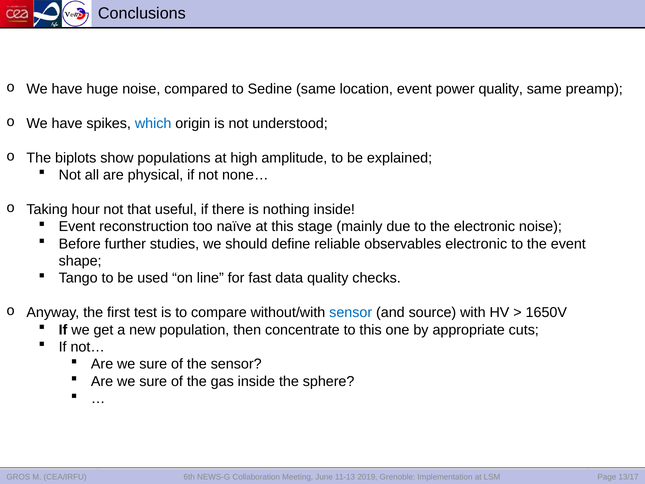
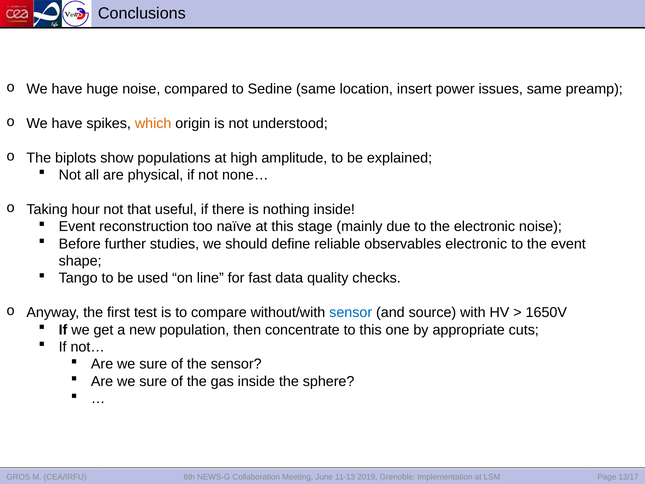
location event: event -> insert (414, 89)
power quality: quality -> issues (501, 89)
which colour: blue -> orange (153, 123)
